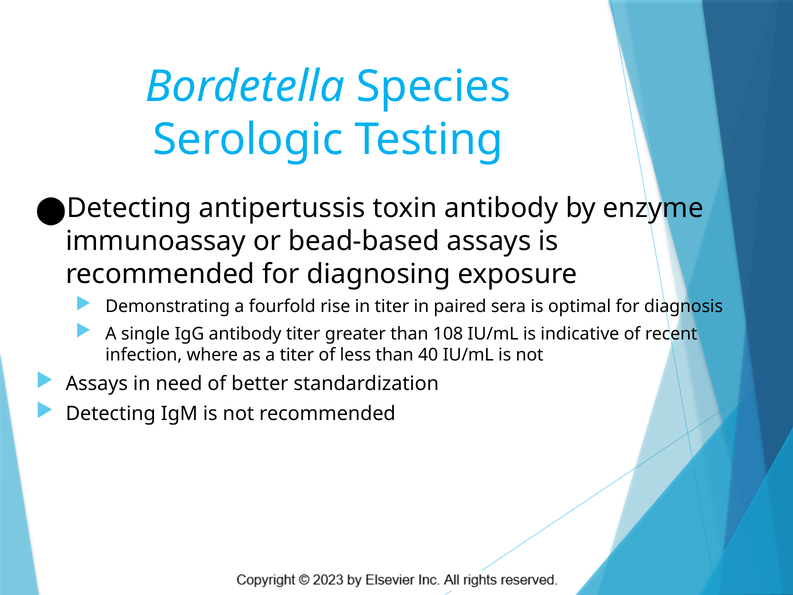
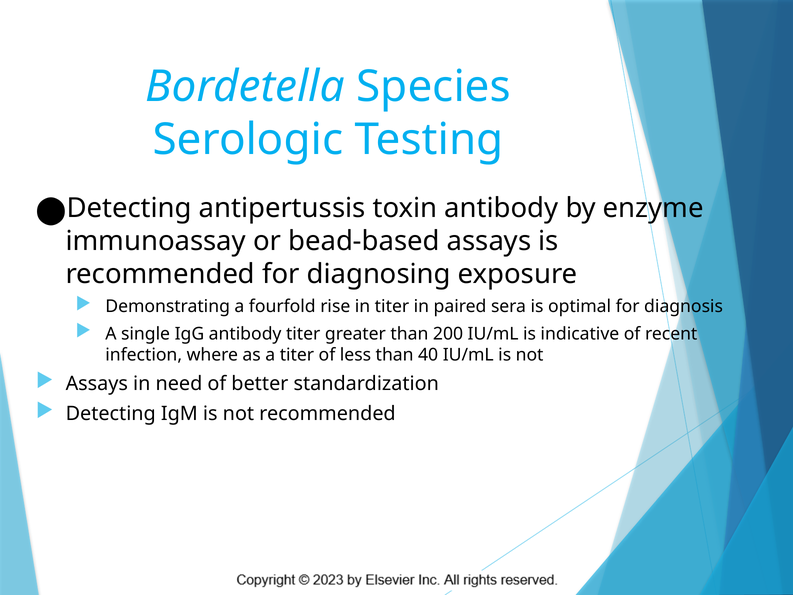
108: 108 -> 200 (448, 334)
